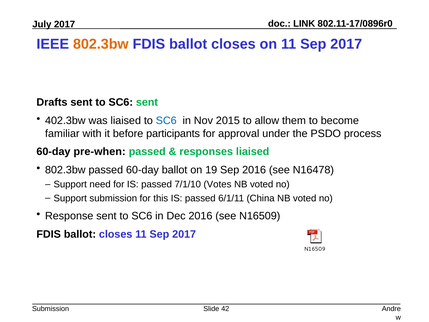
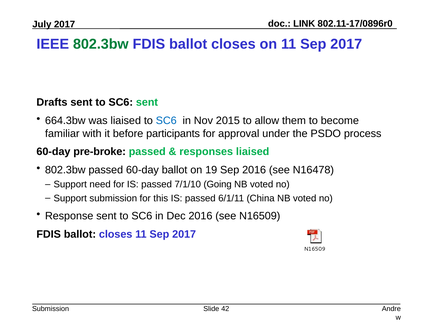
802.3bw colour: orange -> green (101, 44)
402.3bw: 402.3bw -> 664.3bw (65, 121)
pre-when: pre-when -> pre-broke (100, 152)
Votes: Votes -> Going (218, 184)
